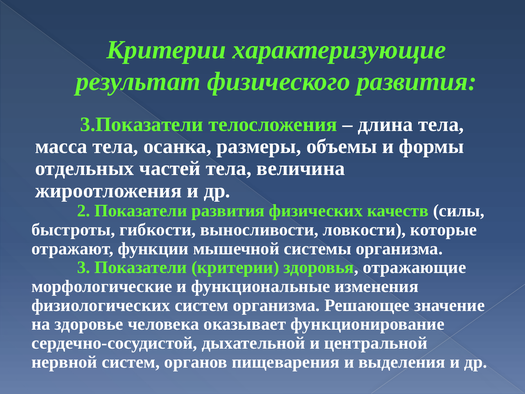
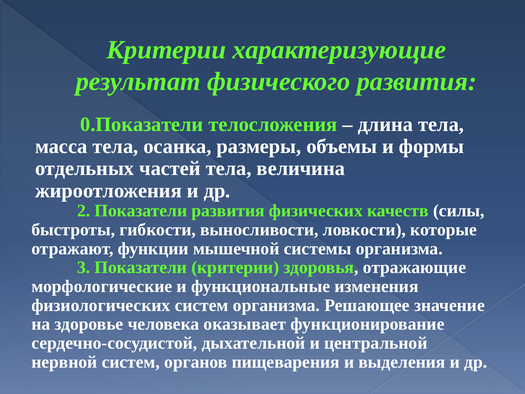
3.Показатели: 3.Показатели -> 0.Показатели (142, 124)
